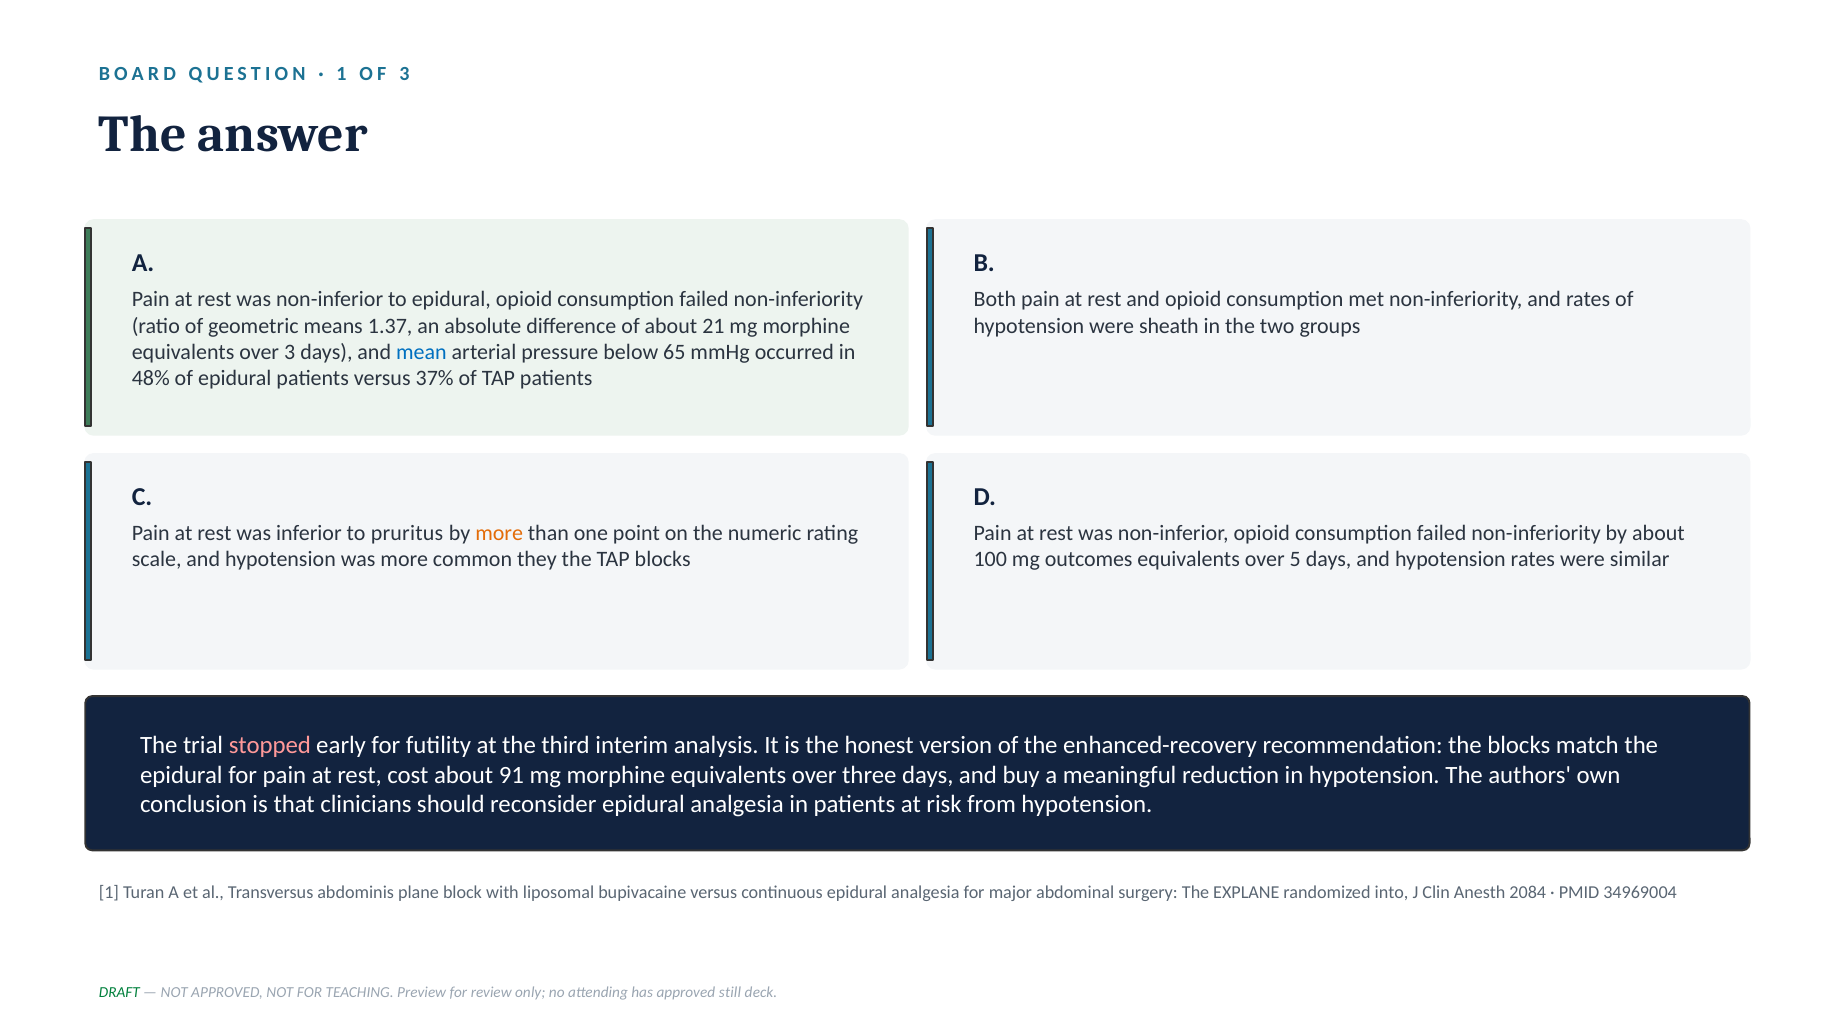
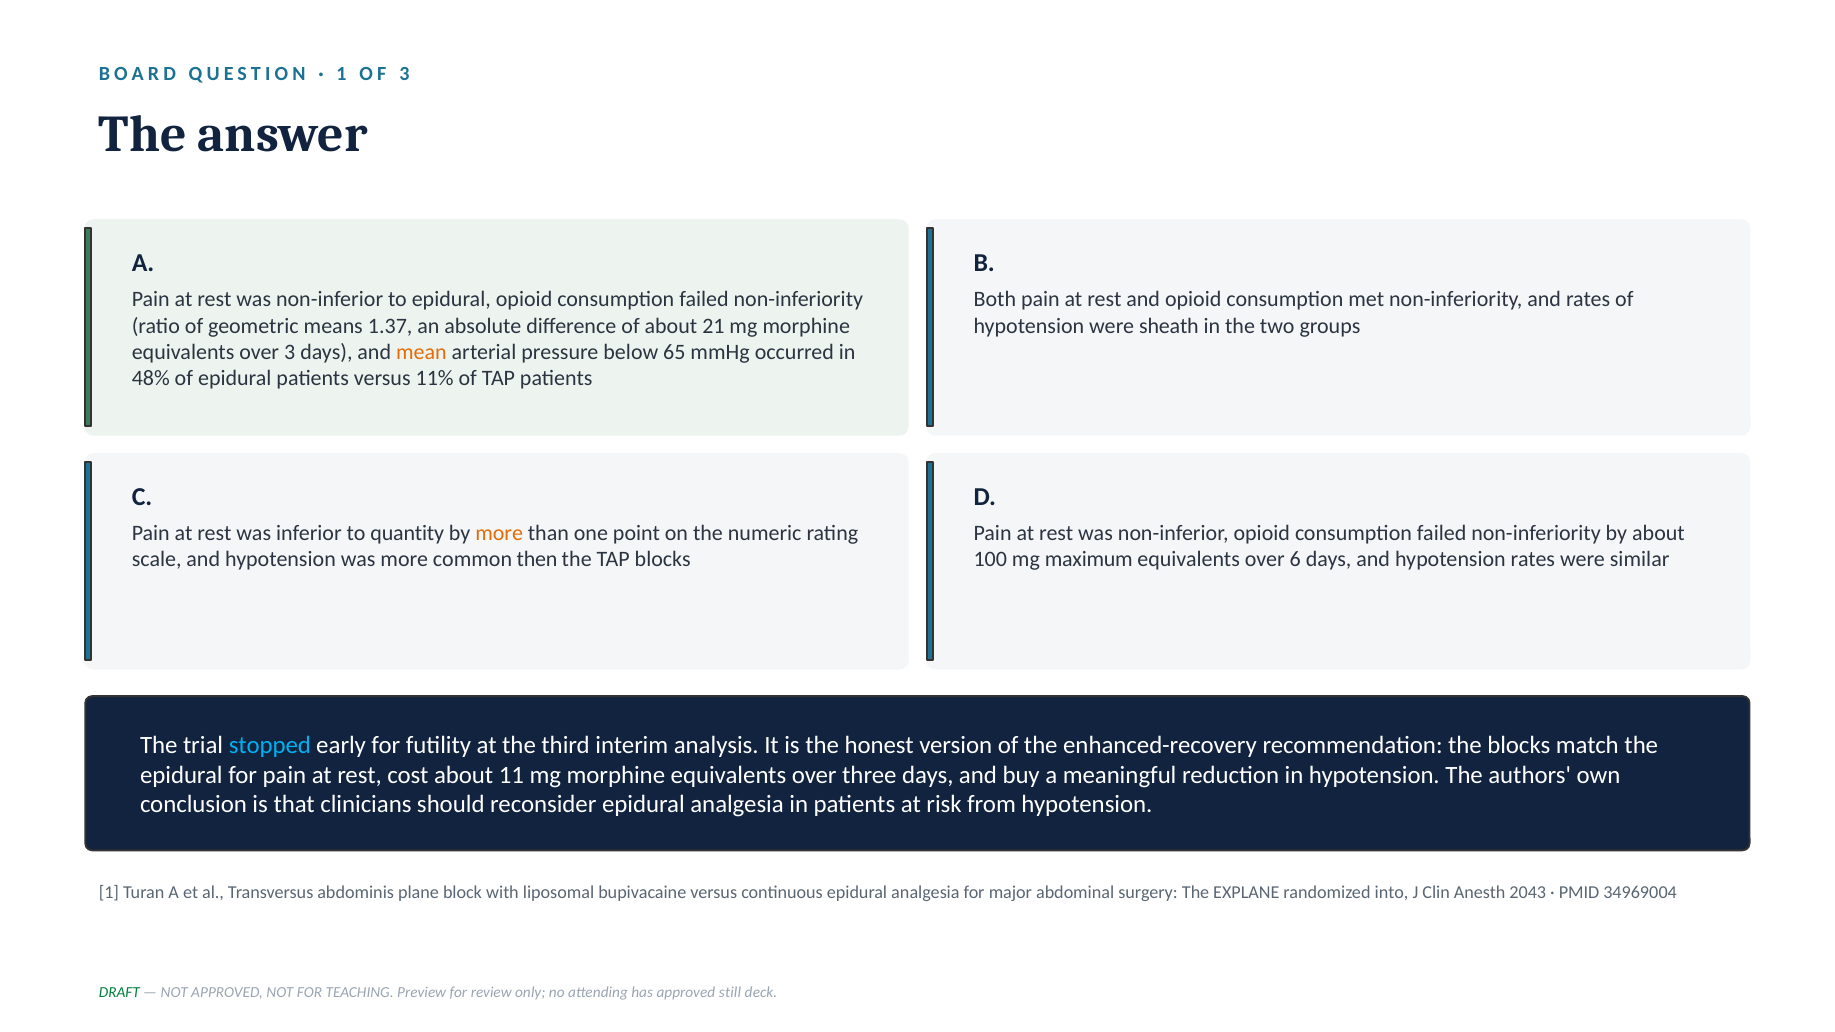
mean colour: blue -> orange (421, 352)
37%: 37% -> 11% (435, 379)
pruritus: pruritus -> quantity (407, 533)
they: they -> then (537, 560)
outcomes: outcomes -> maximum (1089, 560)
5: 5 -> 6 (1295, 560)
stopped colour: pink -> light blue (270, 745)
91: 91 -> 11 (511, 775)
2084: 2084 -> 2043 (1528, 893)
